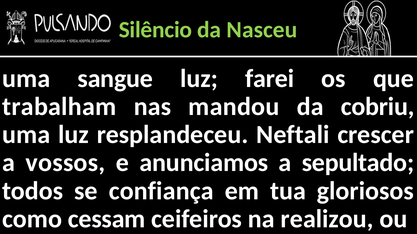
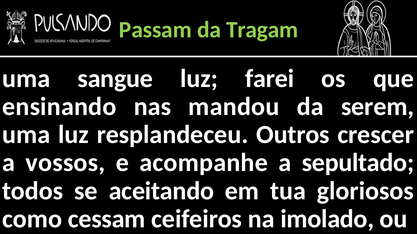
Silêncio: Silêncio -> Passam (155, 30)
Nasceu: Nasceu -> Tragam (262, 30)
trabalham: trabalham -> ensinando (59, 107)
cobriu: cobriu -> serem (378, 107)
Neftali: Neftali -> Outros (293, 135)
anunciamos: anunciamos -> acompanhe (204, 163)
confiança: confiança -> aceitando (161, 191)
realizou: realizou -> imolado (327, 219)
